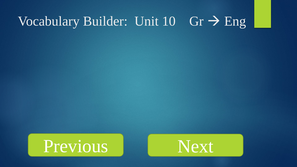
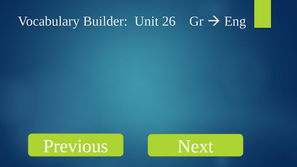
10: 10 -> 26 (169, 21)
